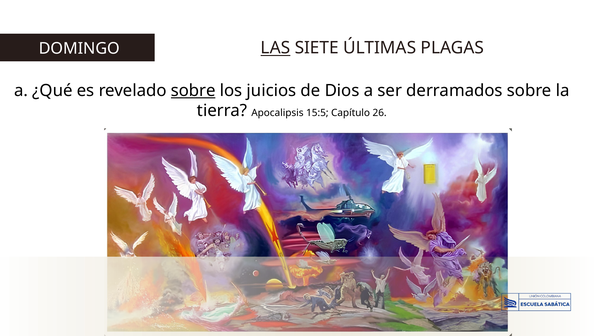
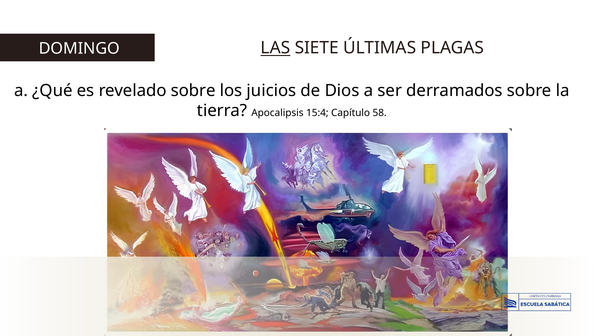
sobre underline: present -> none (193, 91)
15:5: 15:5 -> 15:4 (317, 113)
26: 26 -> 58 (380, 113)
